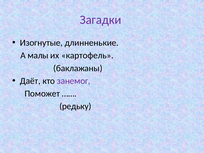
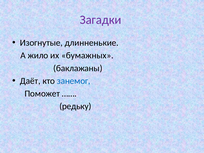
малы: малы -> жило (38, 55)
картофель: картофель -> бумажных (87, 55)
занемог colour: purple -> blue (74, 81)
